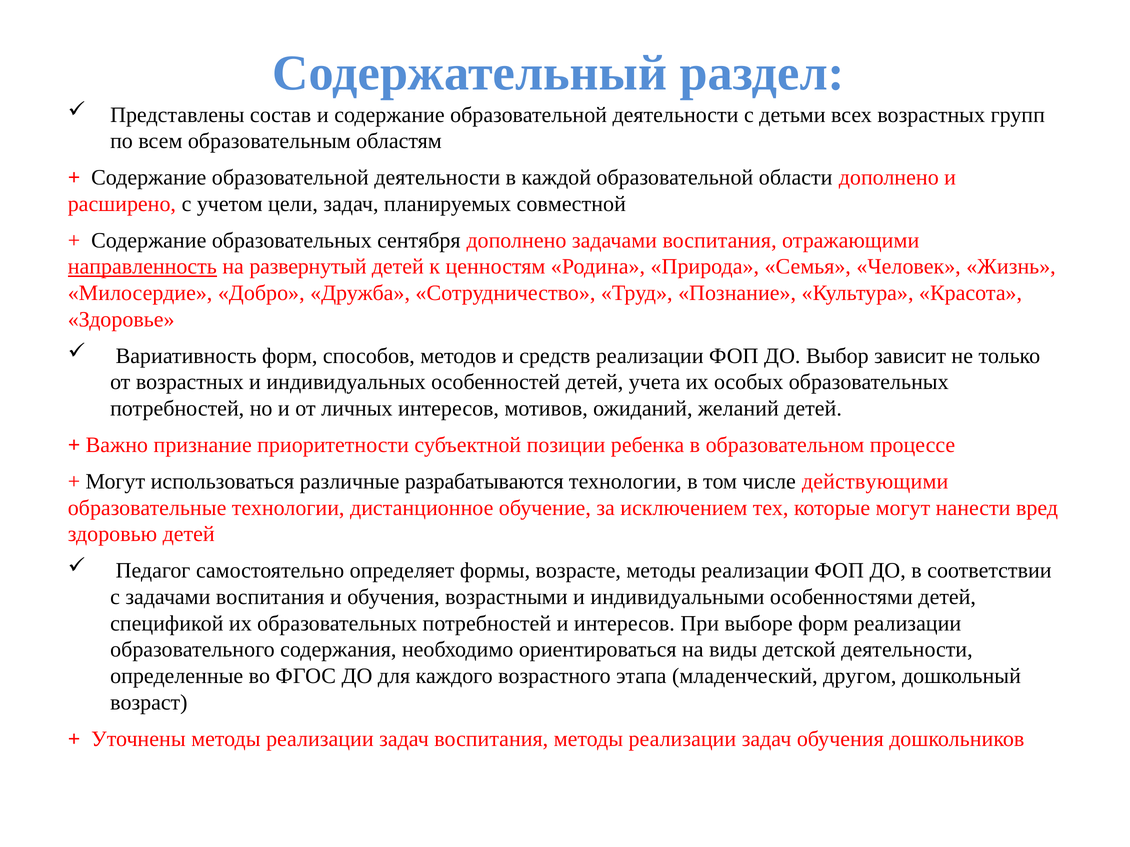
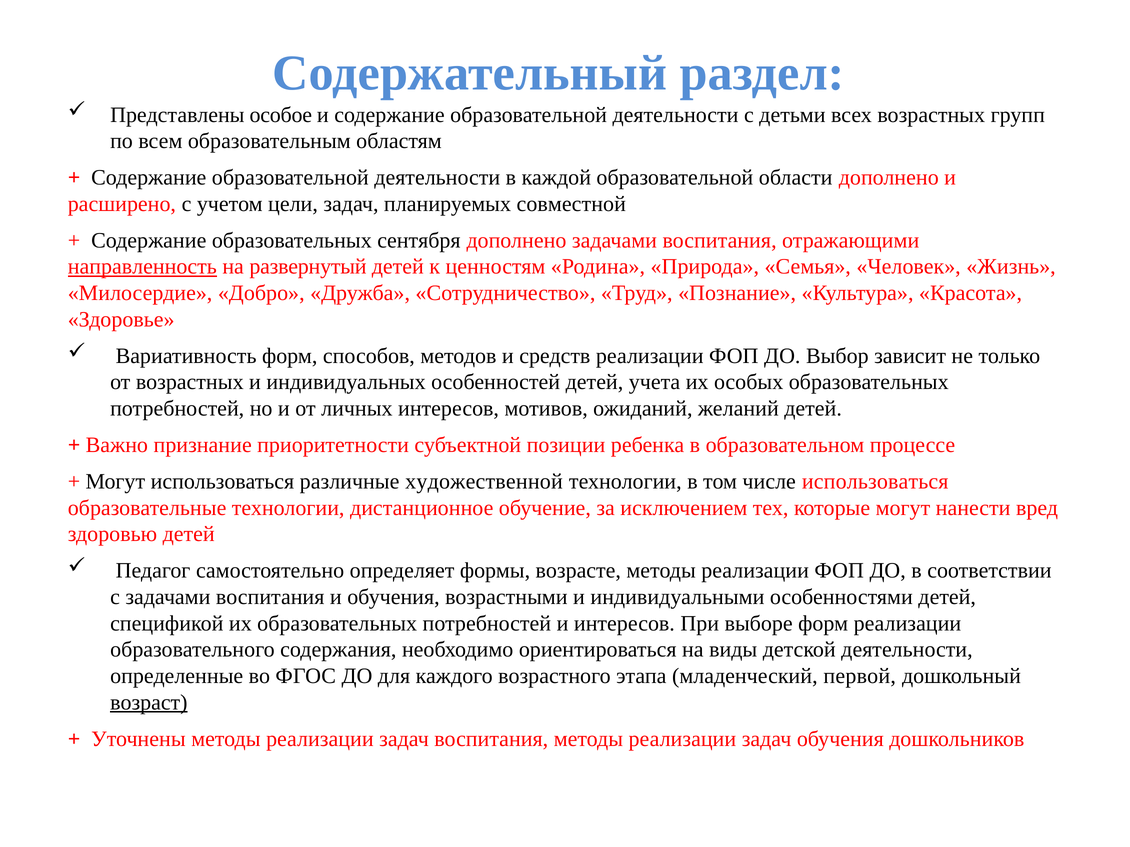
состав: состав -> особое (281, 115)
разрабатываются: разрабатываются -> художественной (484, 482)
числе действующими: действующими -> использоваться (875, 482)
другом: другом -> первой (860, 676)
возраст underline: none -> present (149, 703)
